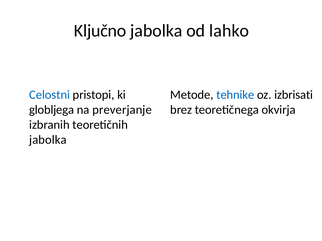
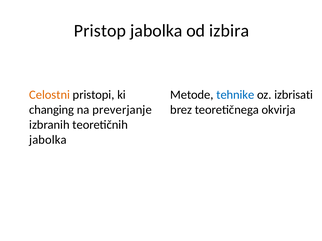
Ključno: Ključno -> Pristop (100, 31)
lahko: lahko -> izbira (229, 31)
Celostni colour: blue -> orange (50, 95)
globljega: globljega -> changing (52, 110)
